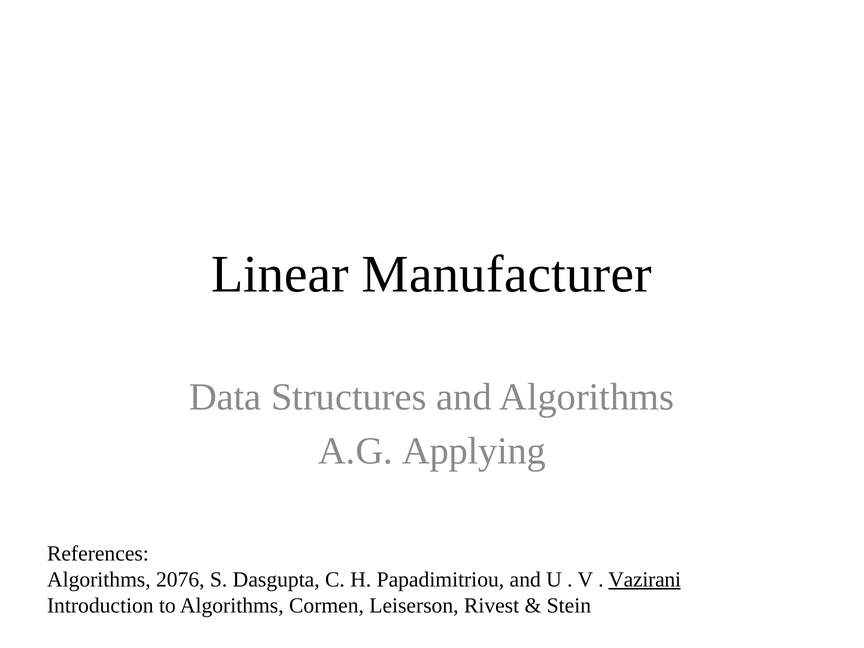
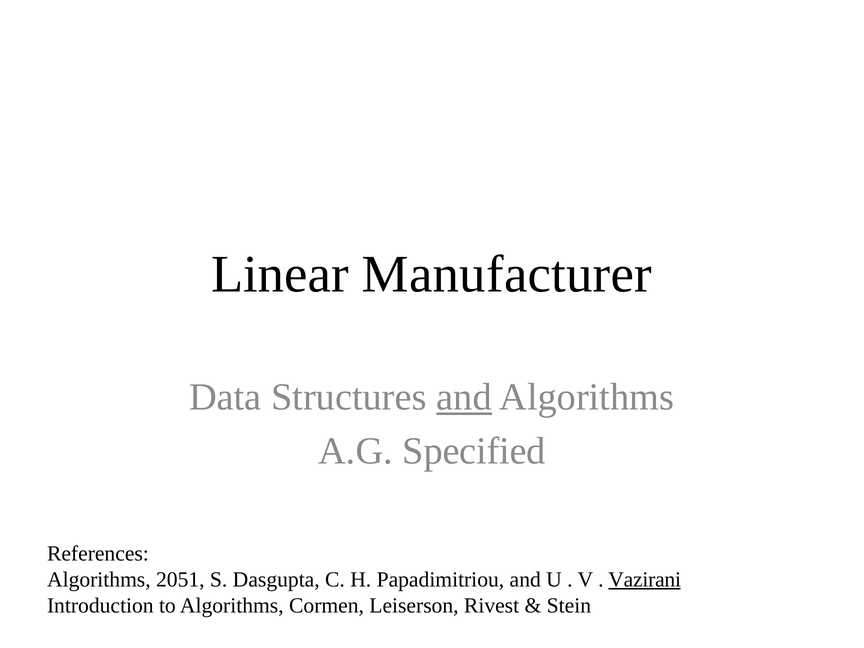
and underline: none -> present (464, 397)
Applying: Applying -> Specified (474, 451)
2076: 2076 -> 2051 (180, 580)
